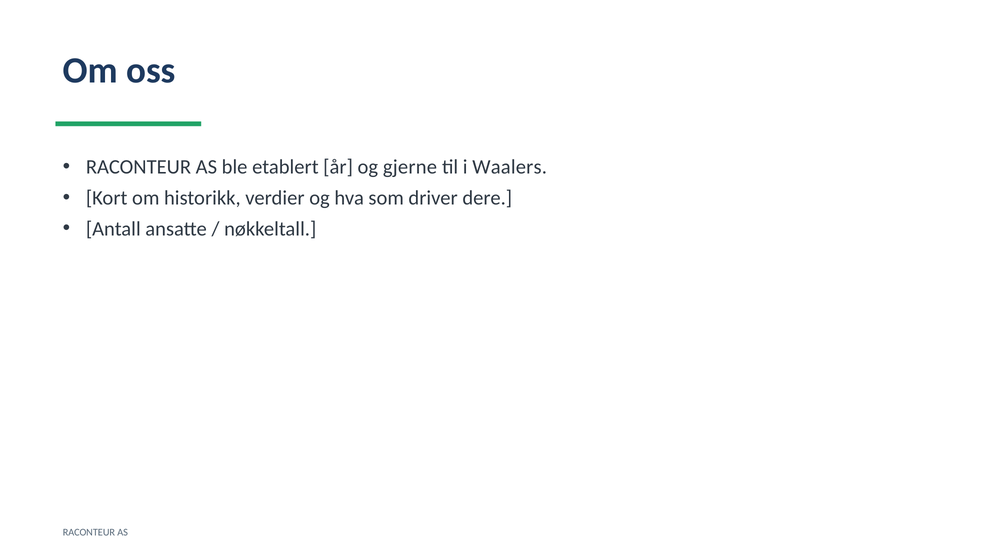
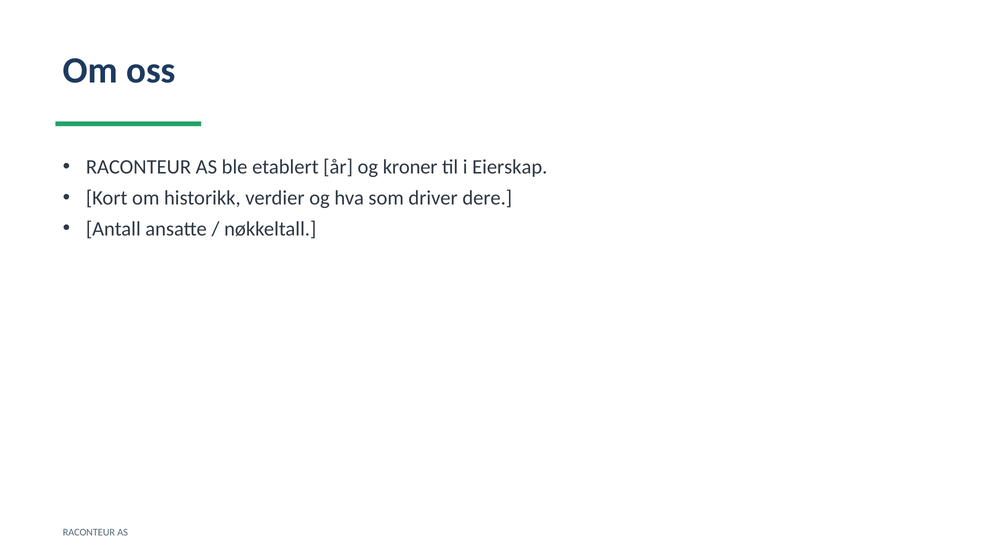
gjerne: gjerne -> kroner (410, 167)
Waalers: Waalers -> Eierskap (510, 167)
